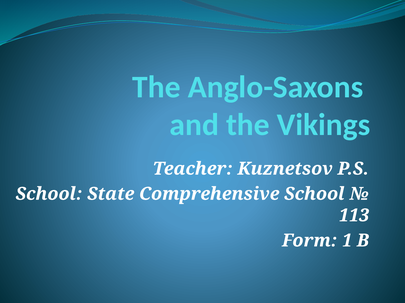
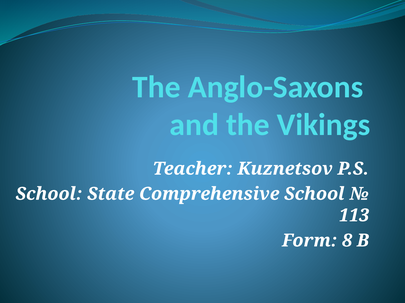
1: 1 -> 8 (347, 241)
